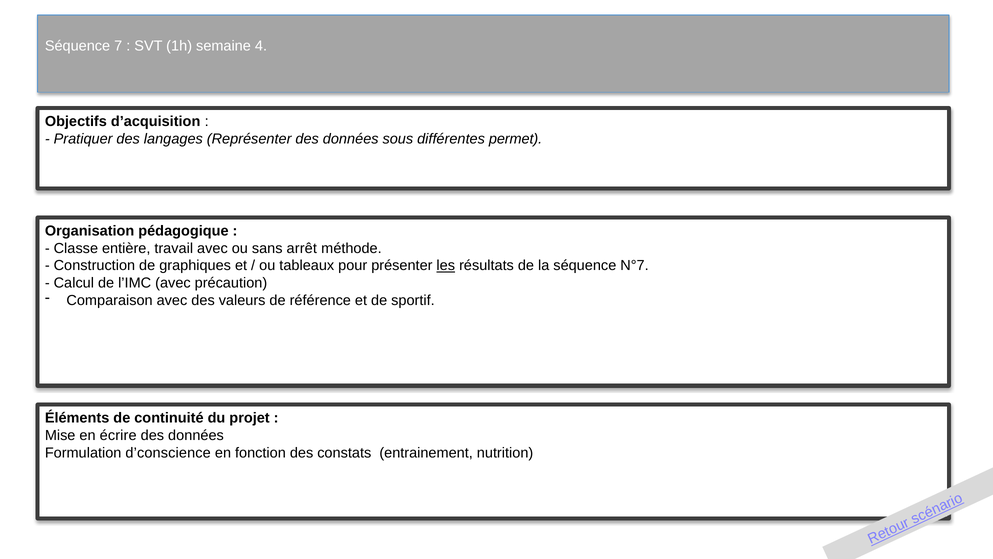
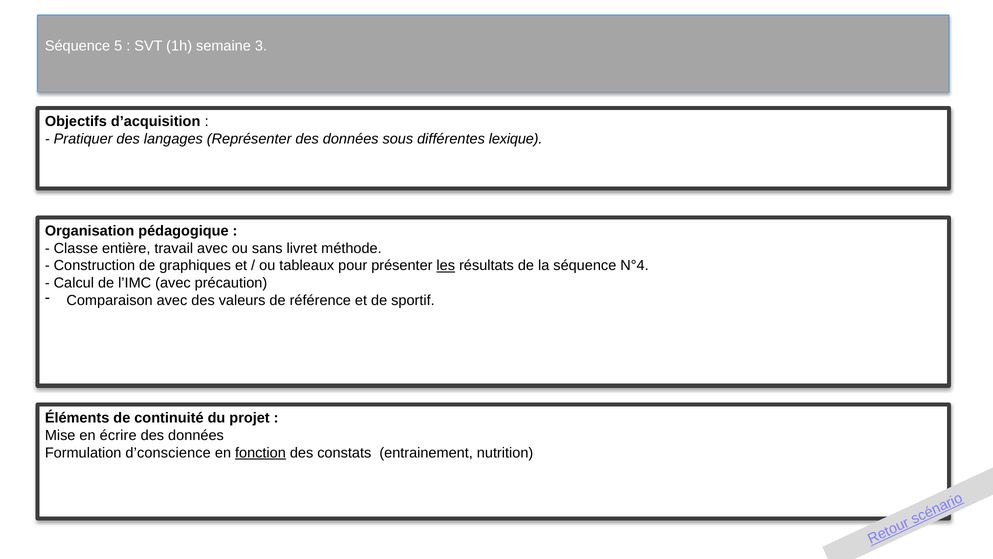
7: 7 -> 5 (118, 46)
4: 4 -> 3 (261, 46)
permet: permet -> lexique (516, 139)
arrêt: arrêt -> livret (302, 248)
N°7: N°7 -> N°4 (634, 265)
fonction underline: none -> present (260, 452)
